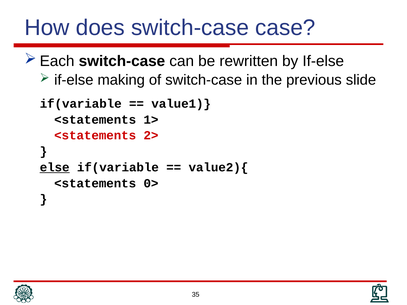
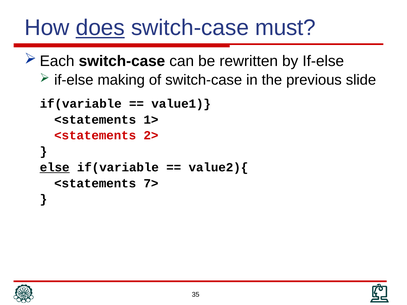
does underline: none -> present (100, 28)
case: case -> must (285, 28)
0>: 0> -> 7> (151, 183)
